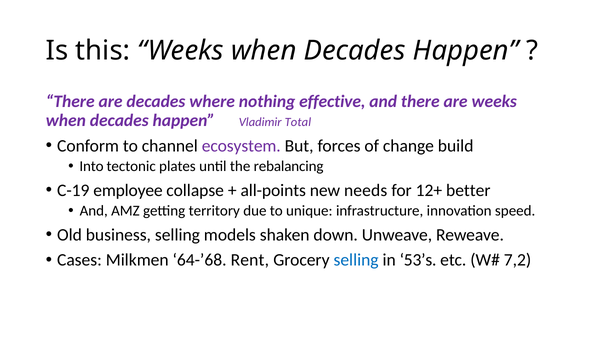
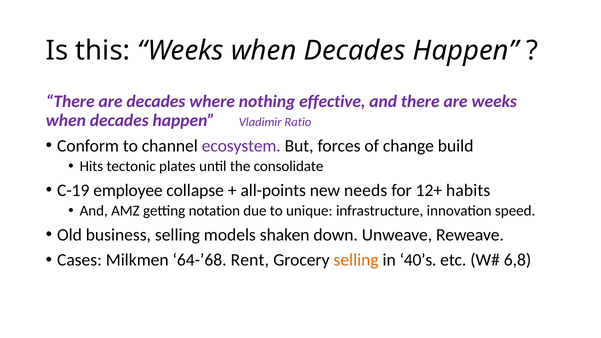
Total: Total -> Ratio (298, 122)
Into: Into -> Hits (91, 166)
rebalancing: rebalancing -> consolidate (289, 166)
better: better -> habits (468, 190)
territory: territory -> notation (214, 211)
selling colour: blue -> orange (356, 260)
53’s: 53’s -> 40’s (418, 260)
7,2: 7,2 -> 6,8 (518, 260)
